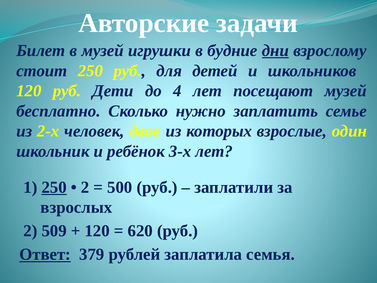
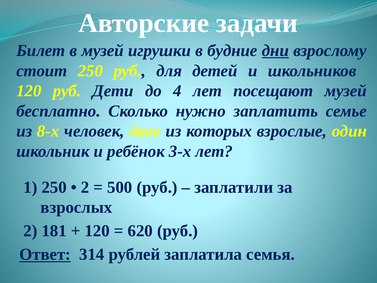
2-х: 2-х -> 8-х (48, 131)
250 underline: present -> none (54, 187)
509: 509 -> 181 (54, 231)
379: 379 -> 314 (92, 254)
